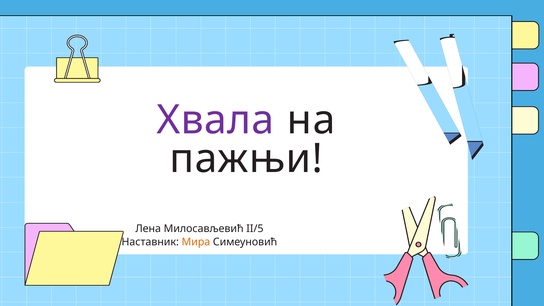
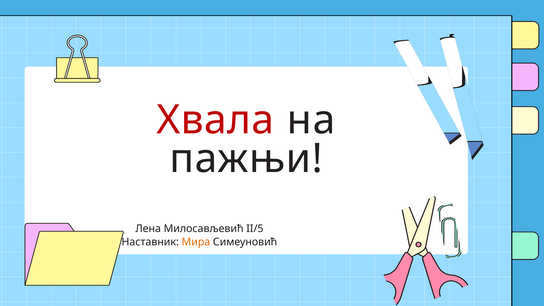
Хвала colour: purple -> red (215, 120)
